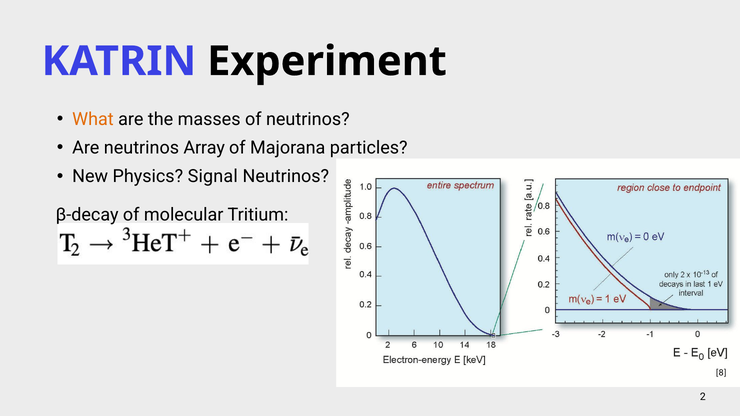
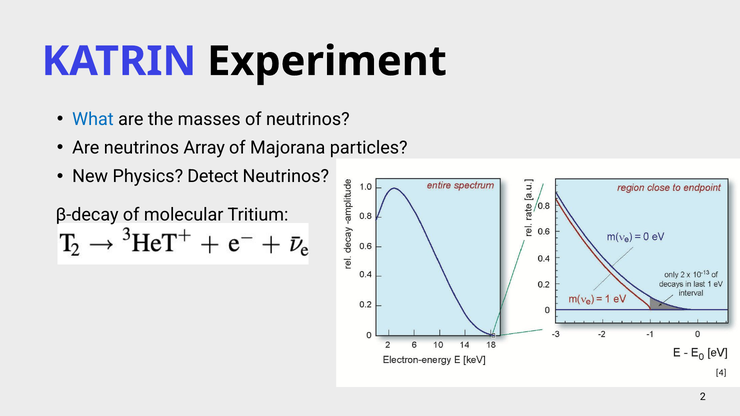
What colour: orange -> blue (93, 119)
Signal: Signal -> Detect (213, 177)
8: 8 -> 4 (721, 373)
